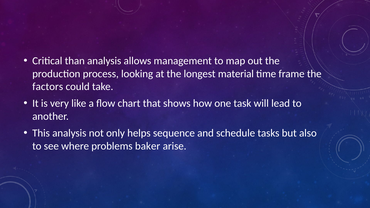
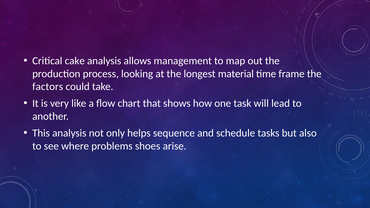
than: than -> cake (75, 61)
baker: baker -> shoes (148, 146)
